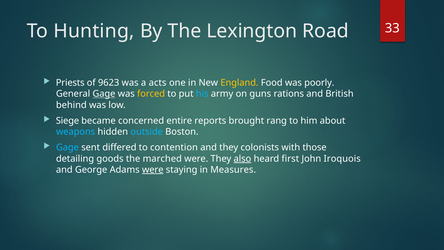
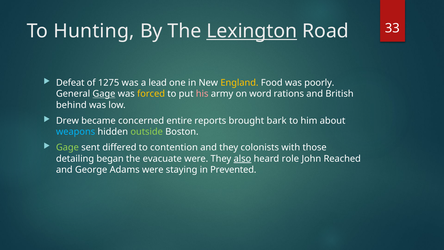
Lexington underline: none -> present (252, 31)
Priests: Priests -> Defeat (70, 83)
9623: 9623 -> 1275 (109, 83)
acts: acts -> lead (158, 83)
his colour: light blue -> pink (202, 94)
guns: guns -> word (260, 94)
Siege: Siege -> Drew (67, 121)
rang: rang -> bark (277, 121)
outside colour: light blue -> light green (147, 132)
Gage colour: light blue -> light green (67, 147)
goods: goods -> began (110, 159)
marched: marched -> evacuate (162, 159)
first: first -> role (290, 159)
Iroquois: Iroquois -> Reached (342, 159)
were underline: present -> none (153, 170)
Measures: Measures -> Prevented (233, 170)
